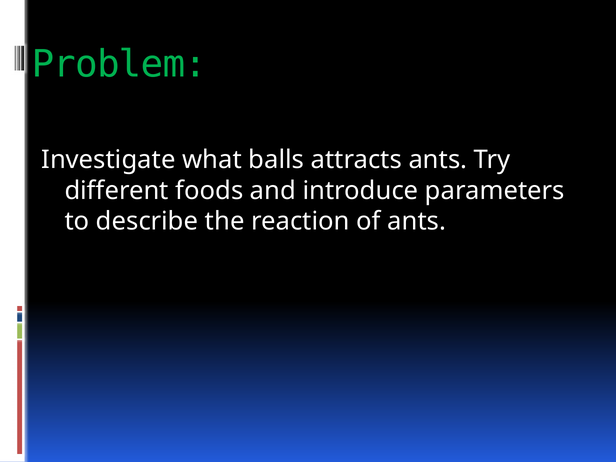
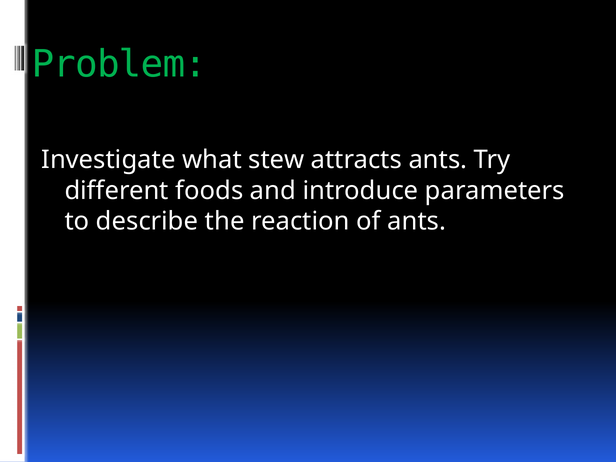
balls: balls -> stew (276, 160)
